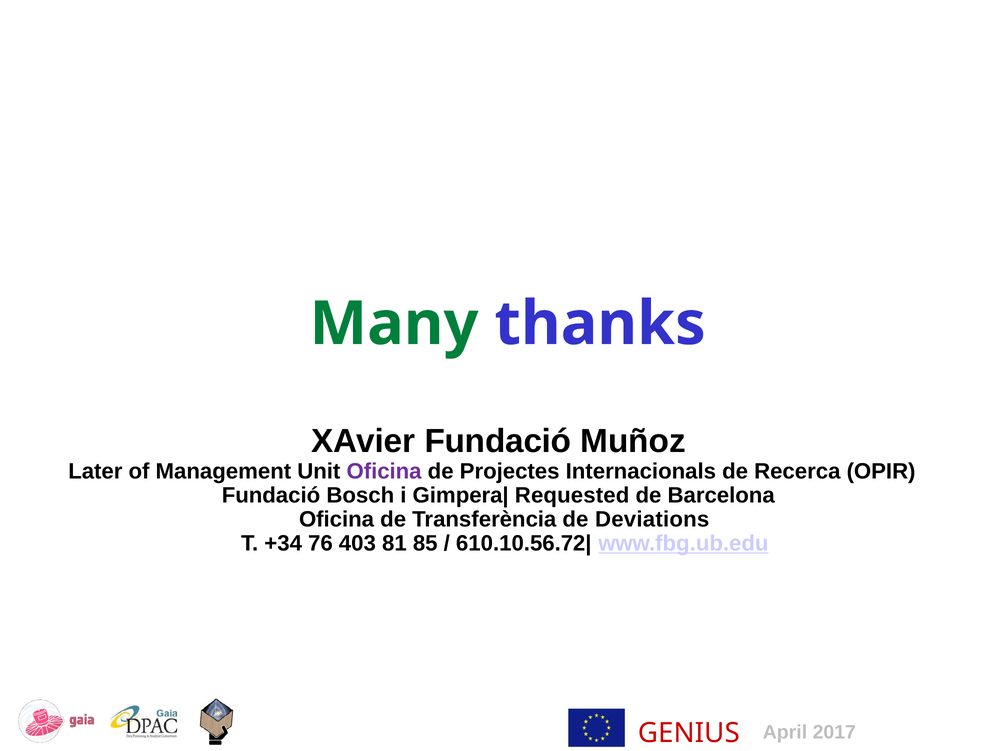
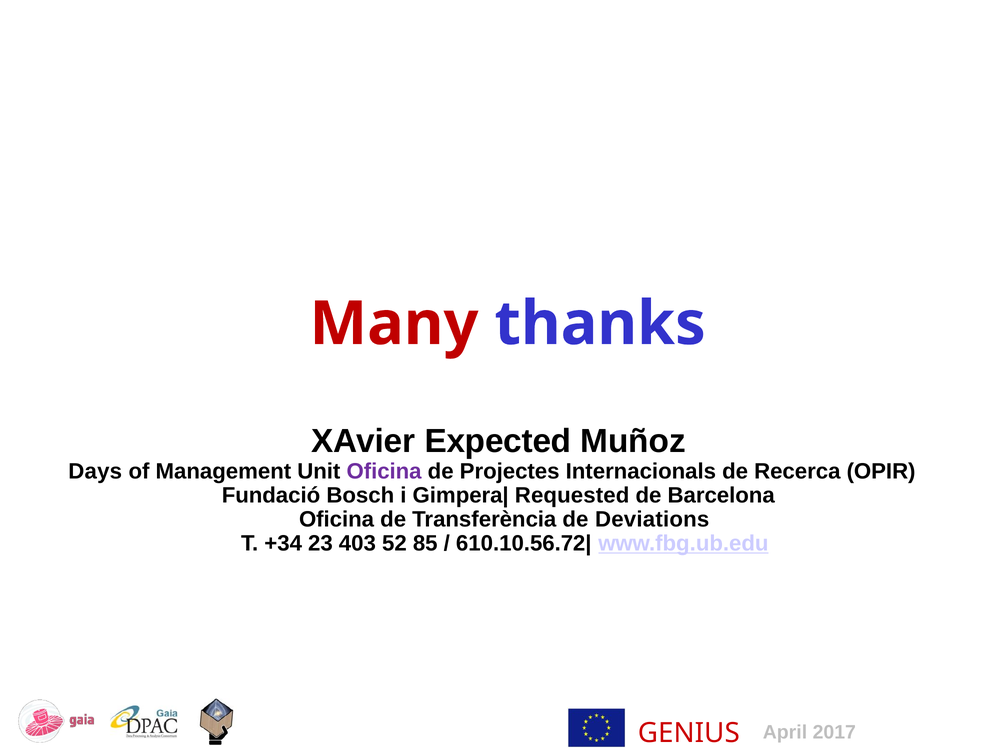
Many colour: green -> red (394, 324)
XAvier Fundació: Fundació -> Expected (498, 441)
Later: Later -> Days (95, 471)
76: 76 -> 23 (320, 543)
81: 81 -> 52 (394, 543)
